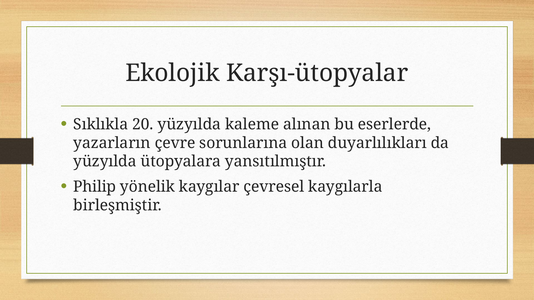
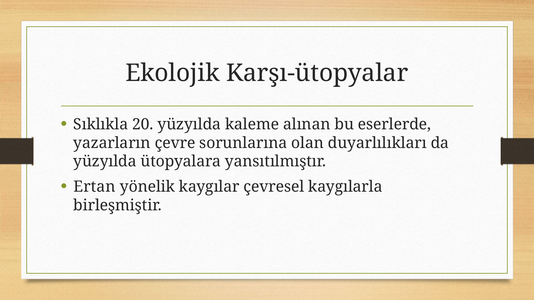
Philip: Philip -> Ertan (95, 187)
